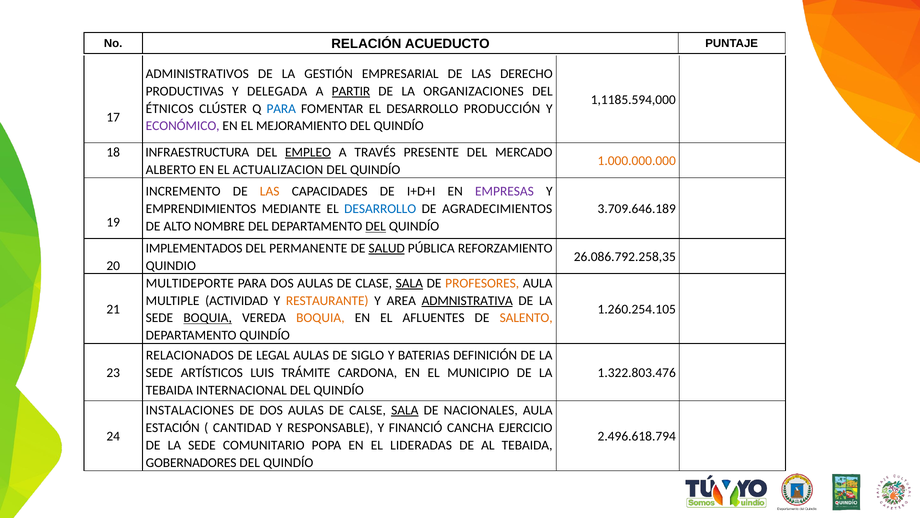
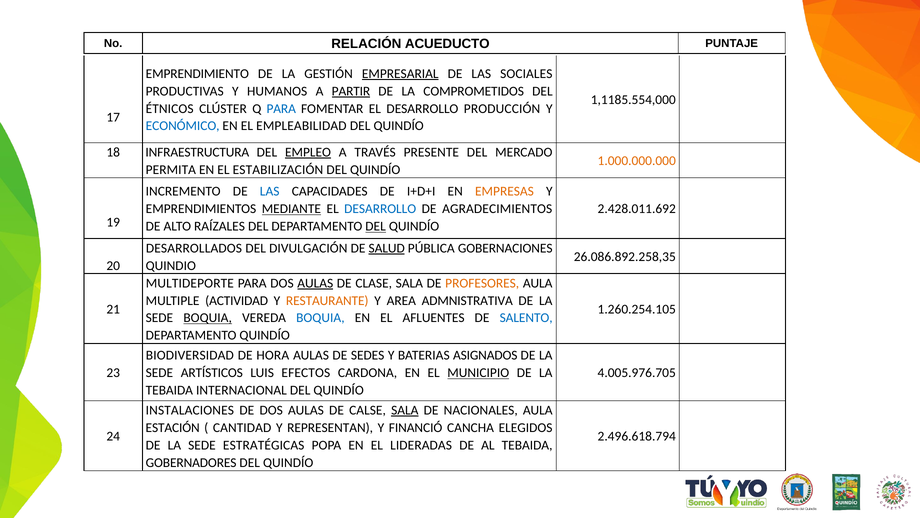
ADMINISTRATIVOS: ADMINISTRATIVOS -> EMPRENDIMIENTO (197, 74)
EMPRESARIAL underline: none -> present (400, 74)
DERECHO: DERECHO -> SOCIALES (526, 74)
DELEGADA: DELEGADA -> HUMANOS (277, 91)
ORGANIZACIONES: ORGANIZACIONES -> COMPROMETIDOS (474, 91)
1,1185.594,000: 1,1185.594,000 -> 1,1185.554,000 (633, 100)
ECONÓMICO colour: purple -> blue (183, 126)
MEJORAMIENTO: MEJORAMIENTO -> EMPLEABILIDAD (301, 126)
ALBERTO: ALBERTO -> PERMITA (171, 170)
ACTUALIZACION: ACTUALIZACION -> ESTABILIZACIÓN (278, 170)
LAS colour: orange -> blue (270, 191)
EMPRESAS colour: purple -> orange (504, 191)
MEDIANTE underline: none -> present (291, 209)
3.709.646.189: 3.709.646.189 -> 2.428.011.692 (637, 209)
NOMBRE: NOMBRE -> RAÍZALES (220, 226)
IMPLEMENTADOS: IMPLEMENTADOS -> DESARROLLADOS (194, 248)
PERMANENTE: PERMANENTE -> DIVULGACIÓN (308, 248)
REFORZAMIENTO: REFORZAMIENTO -> GOBERNACIONES (505, 248)
26.086.792.258,35: 26.086.792.258,35 -> 26.086.892.258,35 (625, 257)
AULAS underline: none -> present (315, 283)
SALA underline: present -> none (409, 283)
ADMNISTRATIVA underline: present -> none (467, 300)
BOQUIA colour: orange -> blue (320, 318)
SALENTO colour: orange -> blue (526, 318)
RELACIONADOS: RELACIONADOS -> BIODIVERSIDAD (190, 355)
LEGAL: LEGAL -> HORA (273, 355)
SIGLO: SIGLO -> SEDES (368, 355)
DEFINICIÓN: DEFINICIÓN -> ASIGNADOS (485, 355)
TRÁMITE: TRÁMITE -> EFECTOS (306, 373)
MUNICIPIO underline: none -> present (478, 373)
1.322.803.476: 1.322.803.476 -> 4.005.976.705 (637, 373)
RESPONSABLE: RESPONSABLE -> REPRESENTAN (330, 427)
EJERCICIO: EJERCICIO -> ELEGIDOS (526, 427)
COMUNITARIO: COMUNITARIO -> ESTRATÉGICAS (264, 445)
